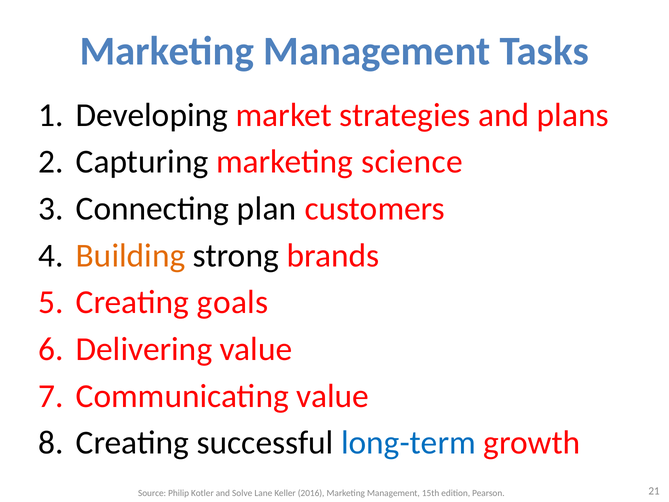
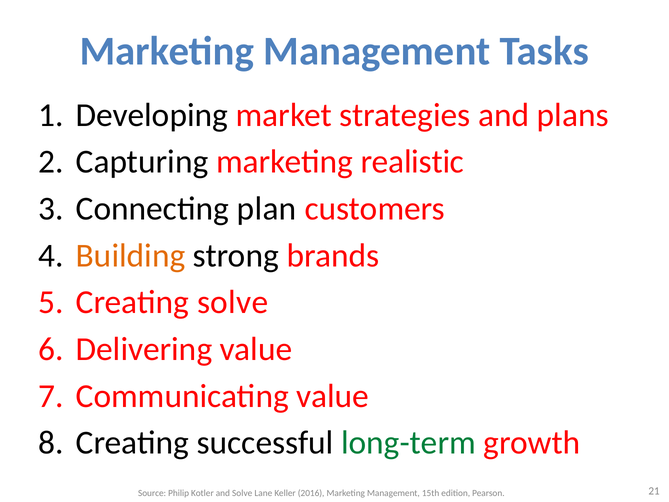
science: science -> realistic (412, 162)
Creating goals: goals -> solve (233, 302)
long-term colour: blue -> green (408, 443)
